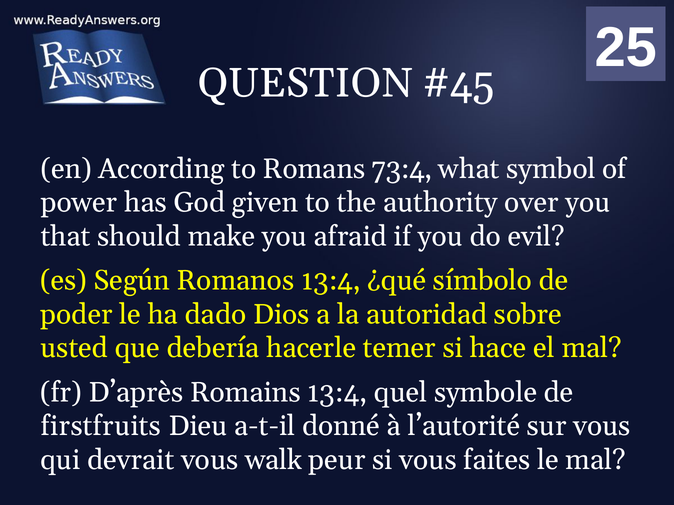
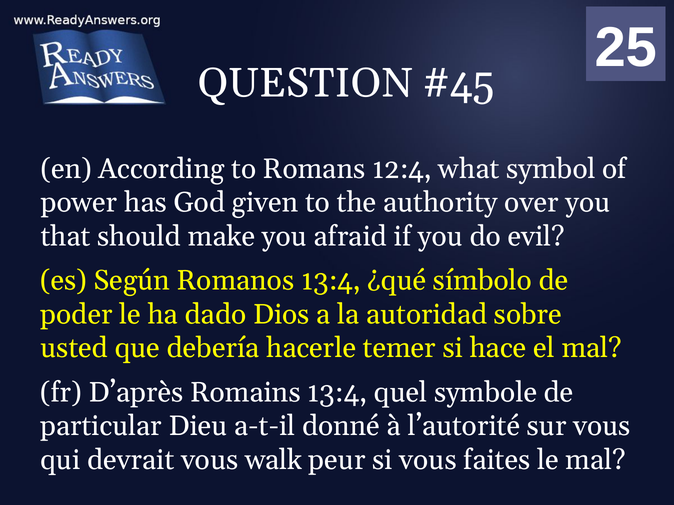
73:4: 73:4 -> 12:4 (402, 169)
firstfruits: firstfruits -> particular (101, 427)
